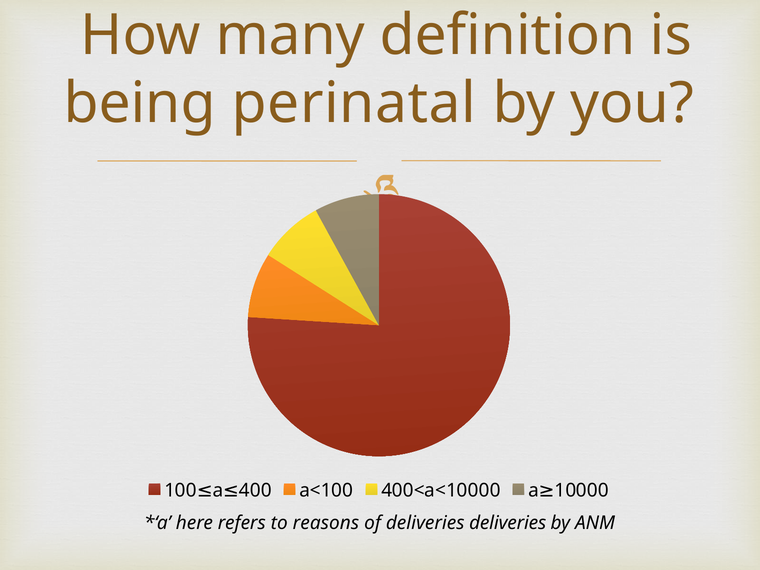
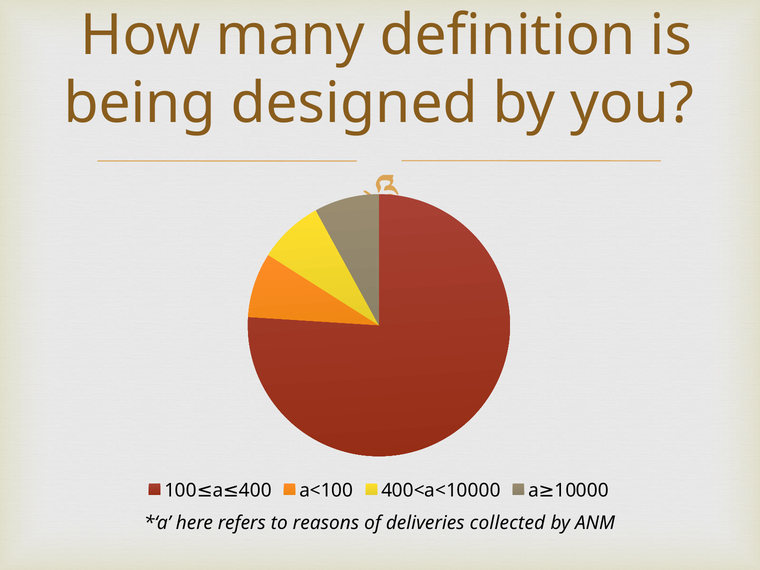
perinatal: perinatal -> designed (354, 104)
deliveries deliveries: deliveries -> collected (507, 523)
